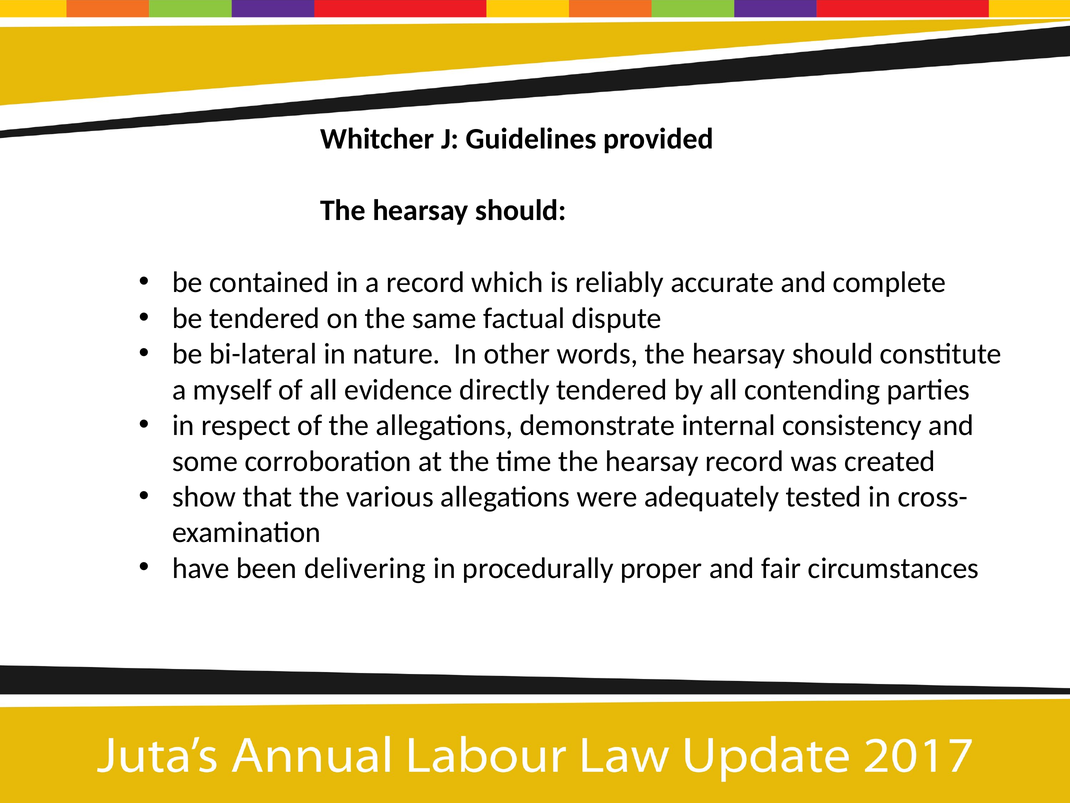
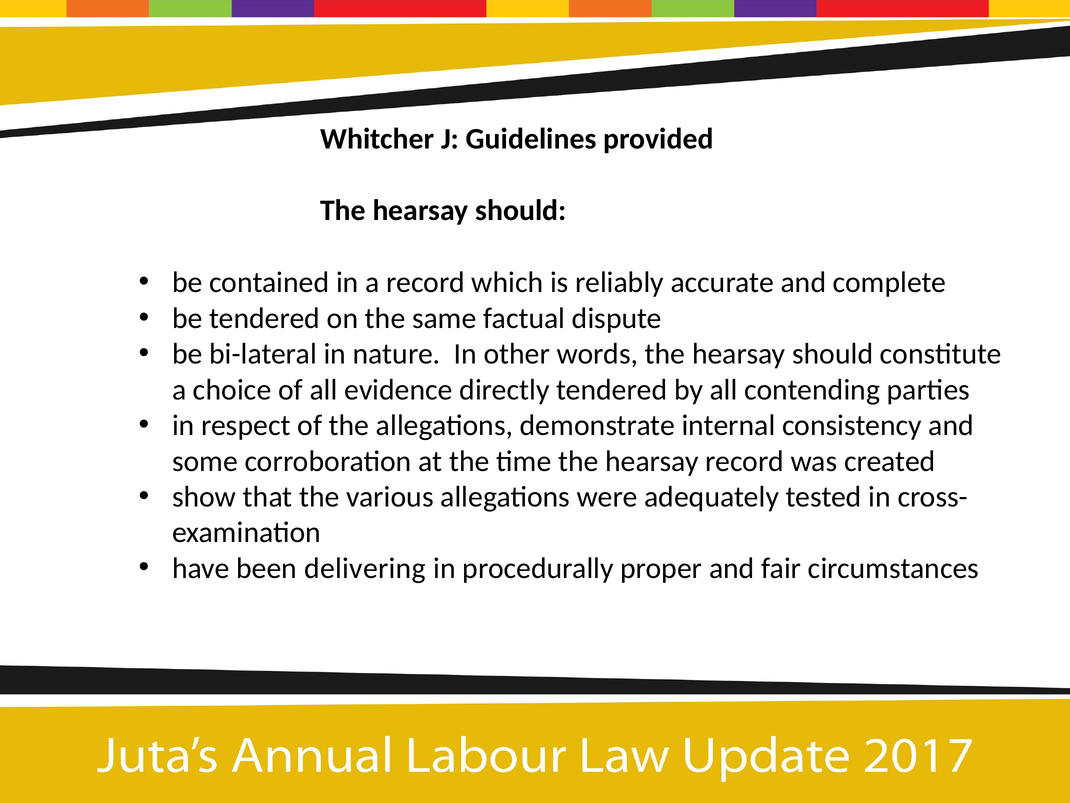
myself: myself -> choice (232, 390)
